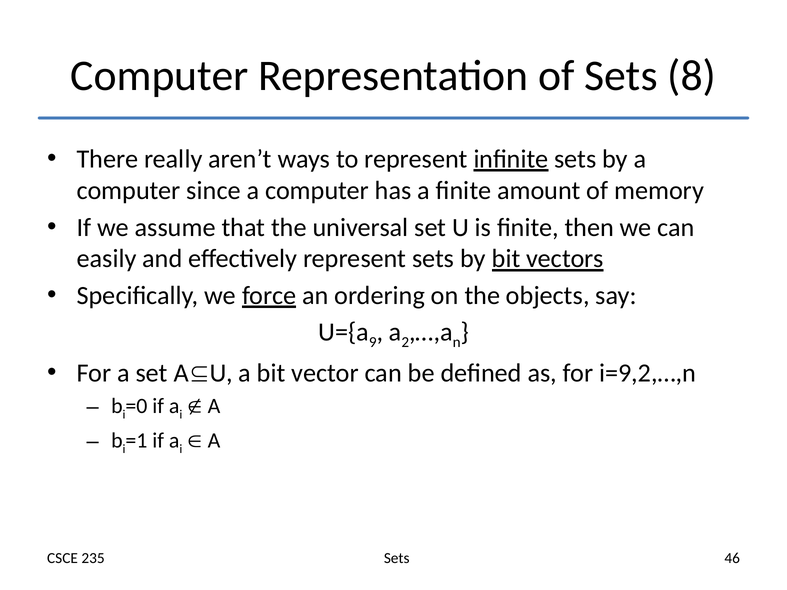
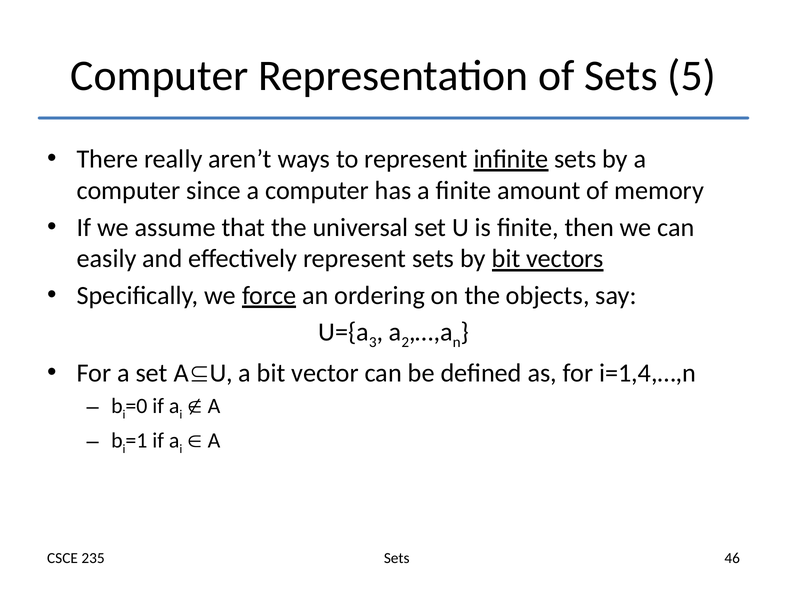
8: 8 -> 5 (692, 76)
9: 9 -> 3 (373, 343)
i=9,2,…,n: i=9,2,…,n -> i=1,4,…,n (648, 373)
